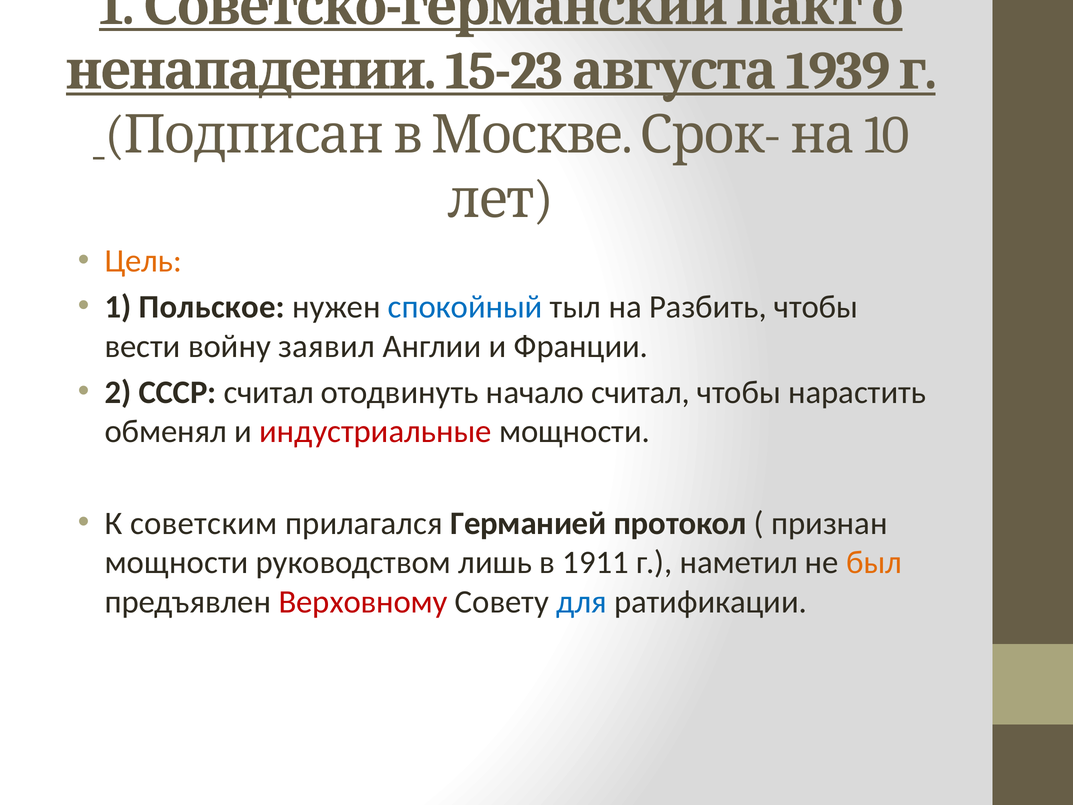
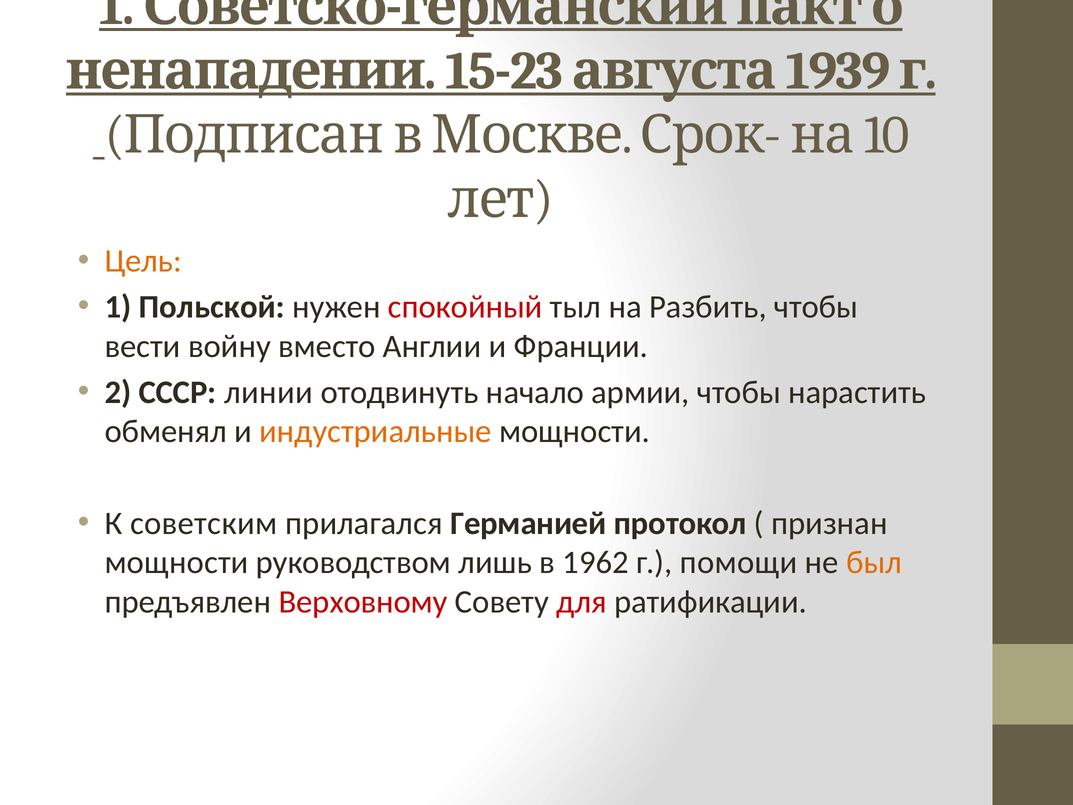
Польское: Польское -> Польской (212, 307)
спокойный colour: blue -> red (465, 307)
заявил: заявил -> вместо (327, 346)
СССР считал: считал -> линии (269, 392)
начало считал: считал -> армии (640, 392)
индустриальные colour: red -> orange (375, 431)
1911: 1911 -> 1962 (596, 562)
наметил: наметил -> помощи (738, 562)
для colour: blue -> red (582, 602)
